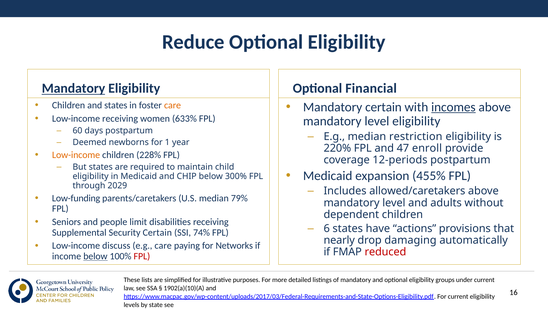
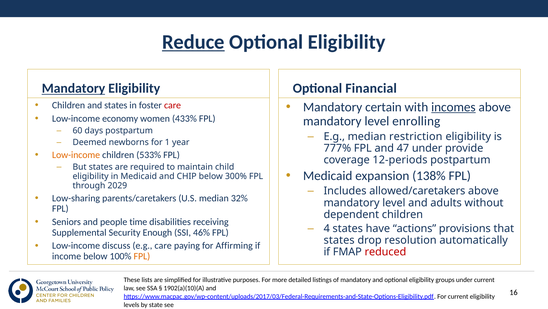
Reduce underline: none -> present (193, 42)
care colour: orange -> red (173, 105)
Low-income receiving: receiving -> economy (120, 118)
633%: 633% -> 433% (184, 118)
level eligibility: eligibility -> enrolling (416, 121)
220%: 220% -> 777% (337, 148)
47 enroll: enroll -> under (427, 148)
228%: 228% -> 533% (149, 154)
455%: 455% -> 138% (429, 175)
Low-funding: Low-funding -> Low-sharing (76, 198)
79%: 79% -> 32% (239, 198)
limit: limit -> time (138, 221)
6: 6 -> 4 (327, 228)
Security Certain: Certain -> Enough (157, 232)
74%: 74% -> 46% (202, 232)
nearly: nearly -> states (339, 240)
damaging: damaging -> resolution (411, 240)
Networks: Networks -> Affirming (234, 245)
below underline: present -> none (95, 256)
FPL colour: red -> orange (142, 256)
